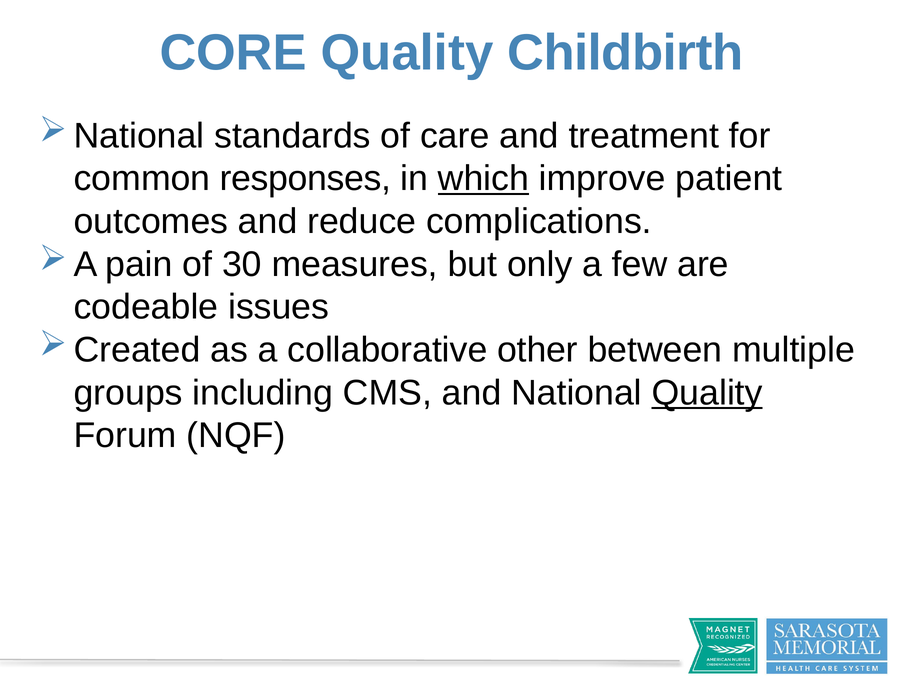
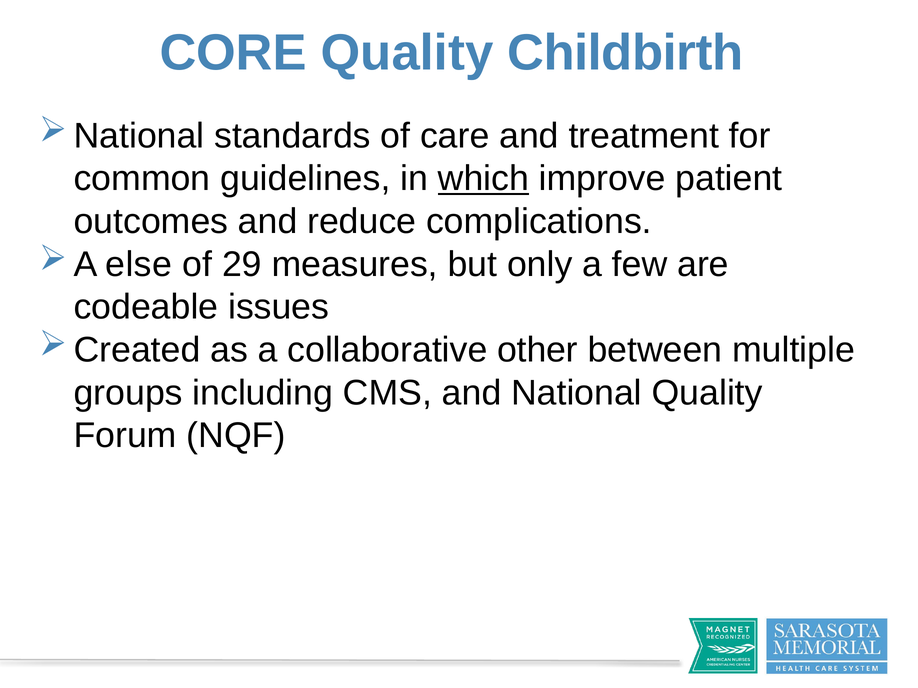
responses: responses -> guidelines (305, 179)
pain: pain -> else (139, 264)
30: 30 -> 29 (242, 264)
Quality underline: present -> none (707, 393)
